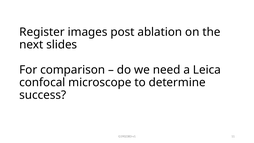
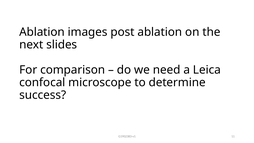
Register: Register -> Ablation (42, 32)
